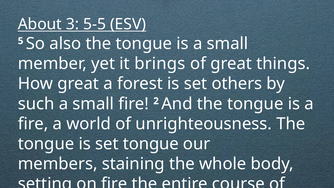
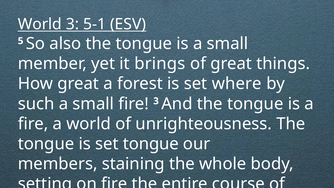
About: About -> World (40, 24)
5-5: 5-5 -> 5-1 (95, 24)
others: others -> where (237, 84)
fire 2: 2 -> 3 (156, 101)
